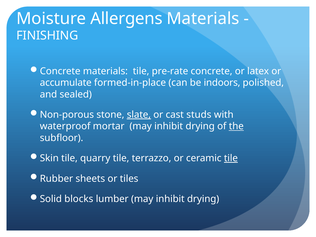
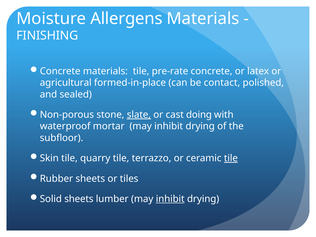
accumulate: accumulate -> agricultural (66, 83)
indoors: indoors -> contact (222, 83)
studs: studs -> doing (199, 115)
the underline: present -> none (236, 126)
Solid blocks: blocks -> sheets (79, 199)
inhibit underline: none -> present (170, 199)
